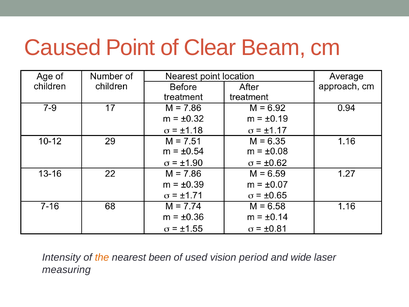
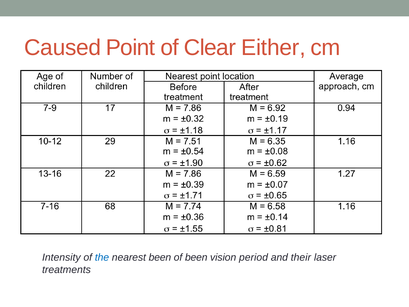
Beam: Beam -> Either (273, 48)
the colour: orange -> blue (102, 257)
of used: used -> been (196, 257)
wide: wide -> their (301, 257)
measuring: measuring -> treatments (66, 269)
